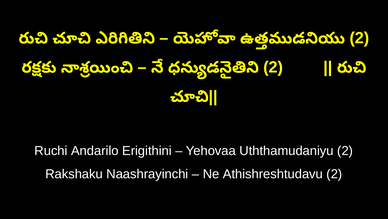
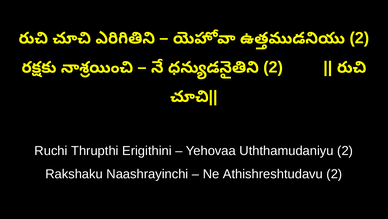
Andarilo: Andarilo -> Thrupthi (95, 150)
